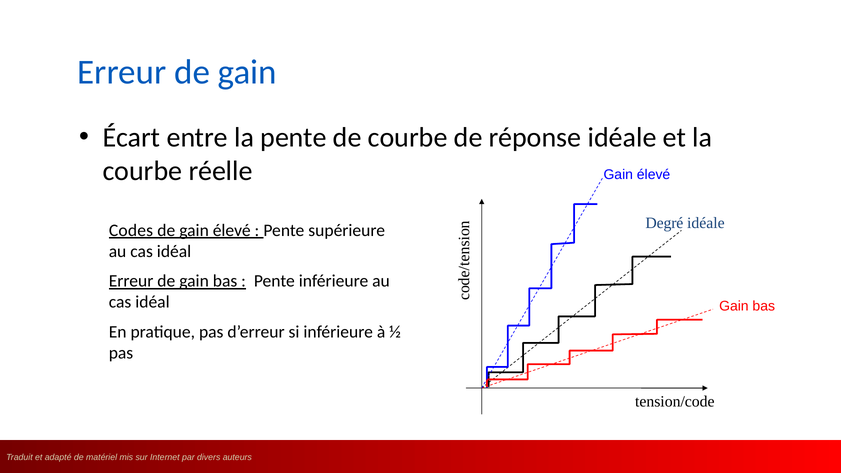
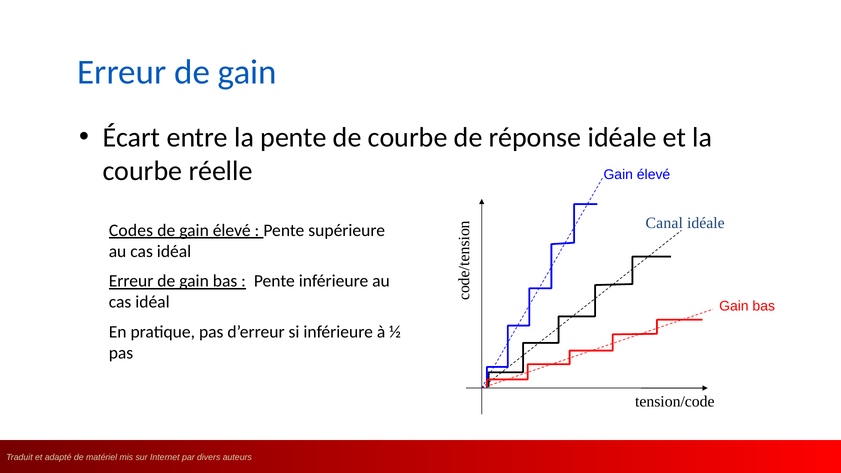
Degré: Degré -> Canal (664, 223)
